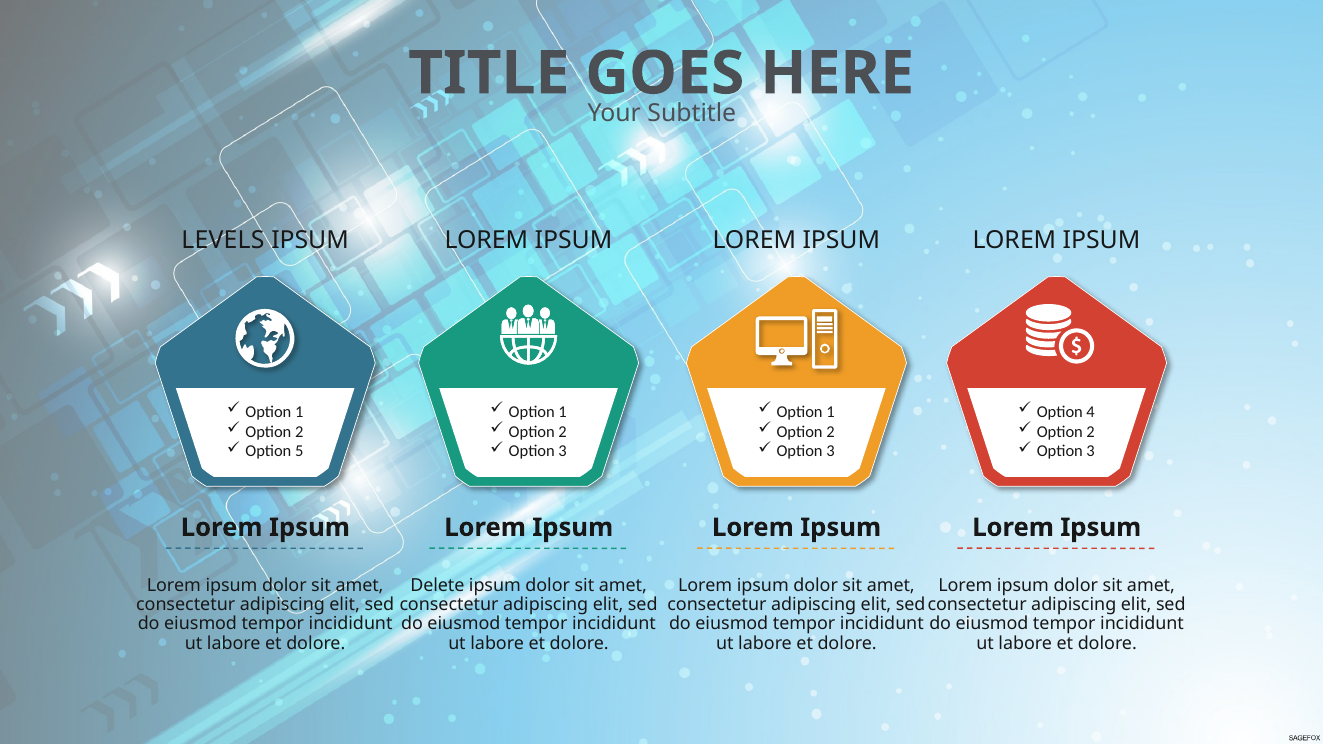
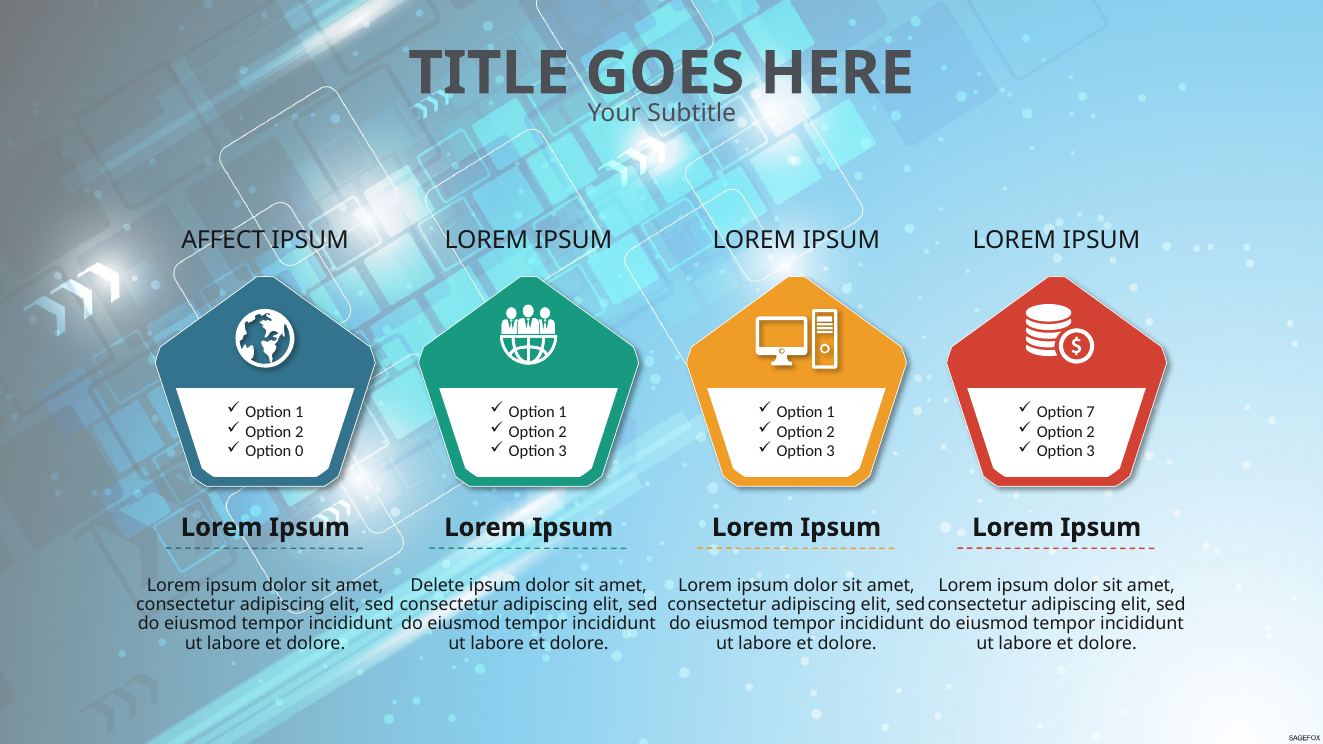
LEVELS: LEVELS -> AFFECT (223, 240)
4: 4 -> 7 (1091, 412)
5: 5 -> 0 (299, 452)
